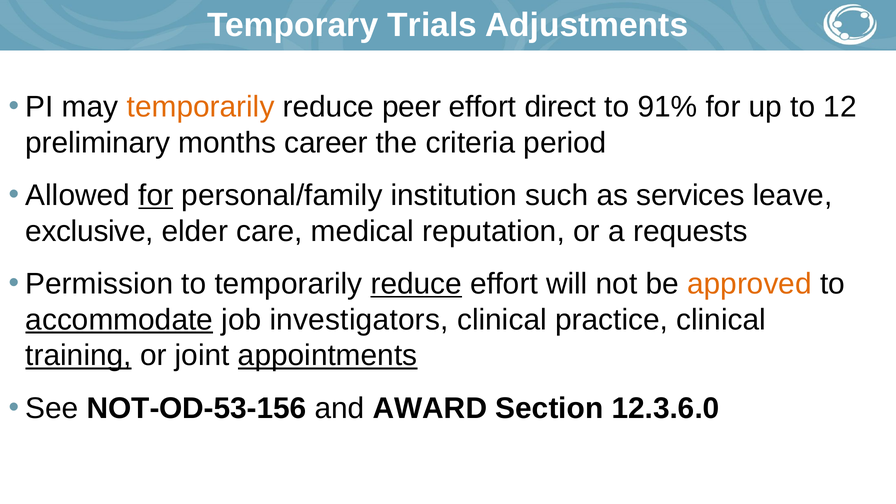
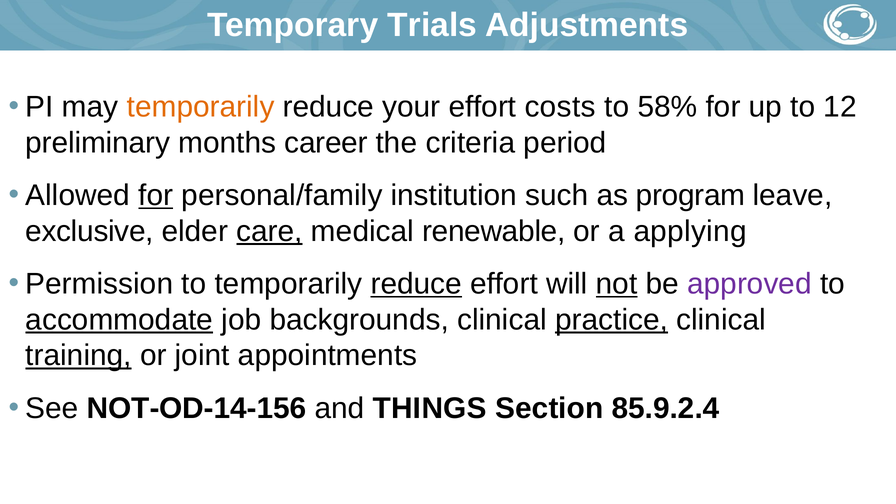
peer: peer -> your (411, 107)
direct: direct -> costs (560, 107)
91%: 91% -> 58% (667, 107)
services: services -> program (691, 195)
care underline: none -> present (269, 231)
reputation: reputation -> renewable (494, 231)
requests: requests -> applying (690, 231)
not underline: none -> present (617, 284)
approved colour: orange -> purple (749, 284)
investigators: investigators -> backgrounds (359, 320)
practice underline: none -> present (612, 320)
appointments underline: present -> none (328, 356)
NOT-OD-53-156: NOT-OD-53-156 -> NOT-OD-14-156 (197, 408)
AWARD: AWARD -> THINGS (430, 408)
12.3.6.0: 12.3.6.0 -> 85.9.2.4 (665, 408)
